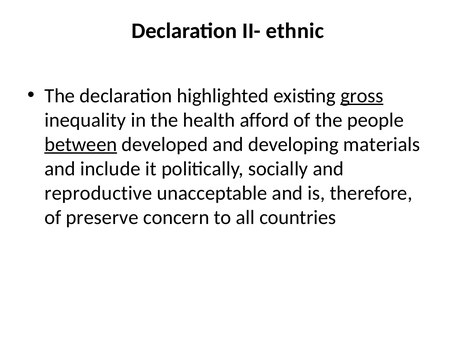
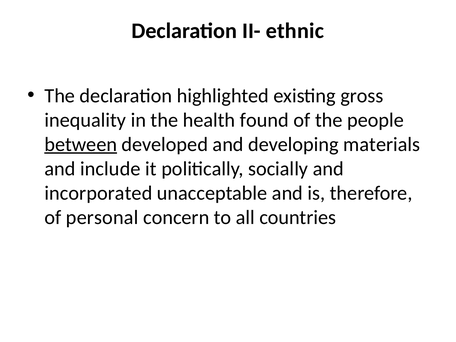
gross underline: present -> none (362, 96)
afford: afford -> found (264, 120)
reproductive: reproductive -> incorporated (98, 193)
preserve: preserve -> personal (102, 217)
